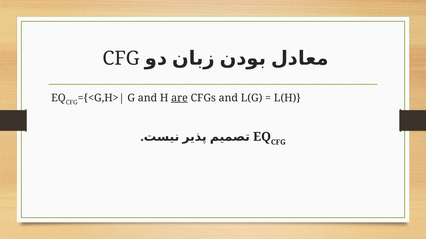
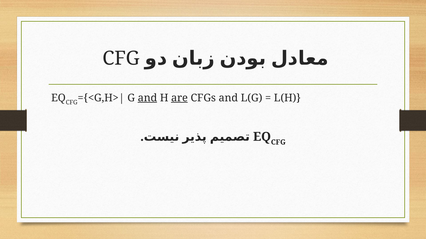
and underline: none -> present (147, 98)
